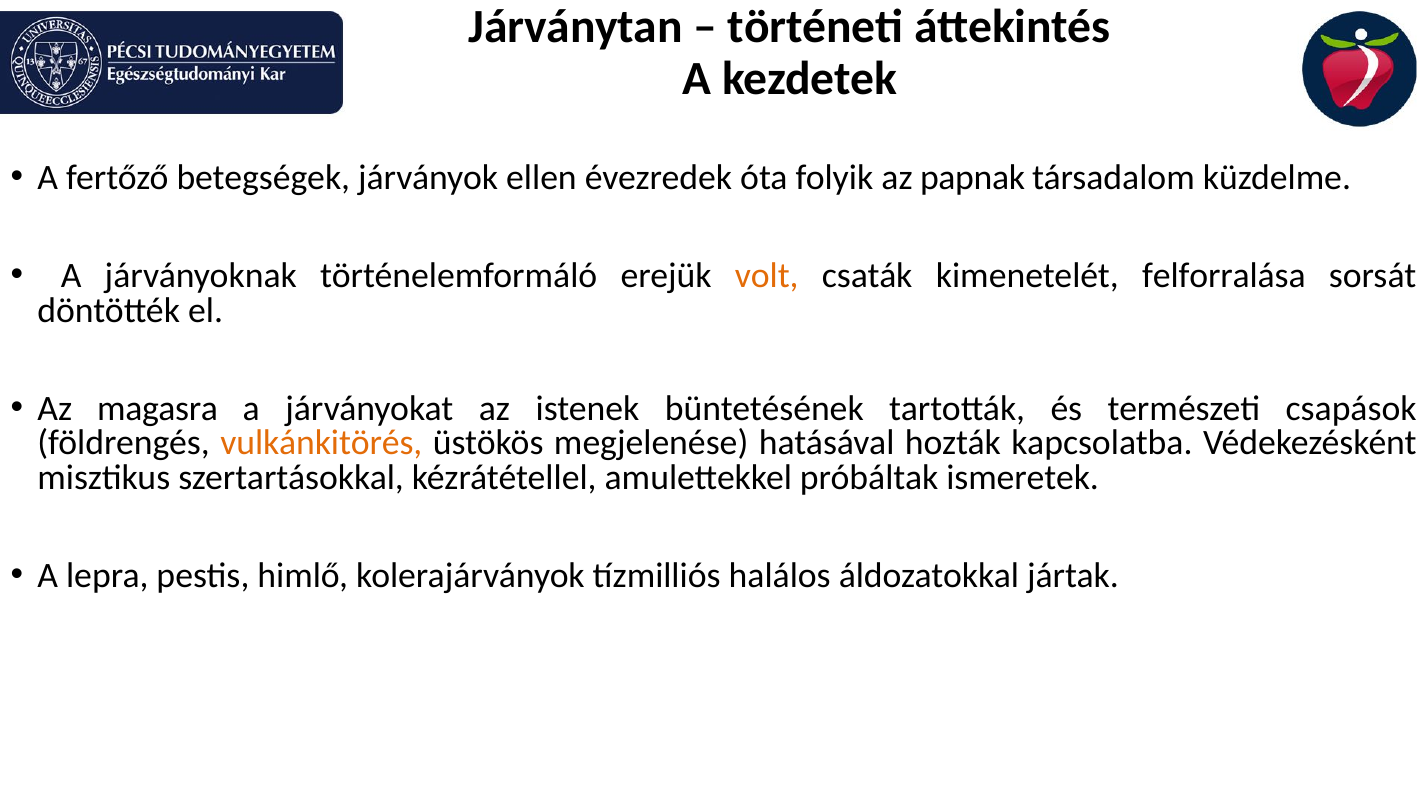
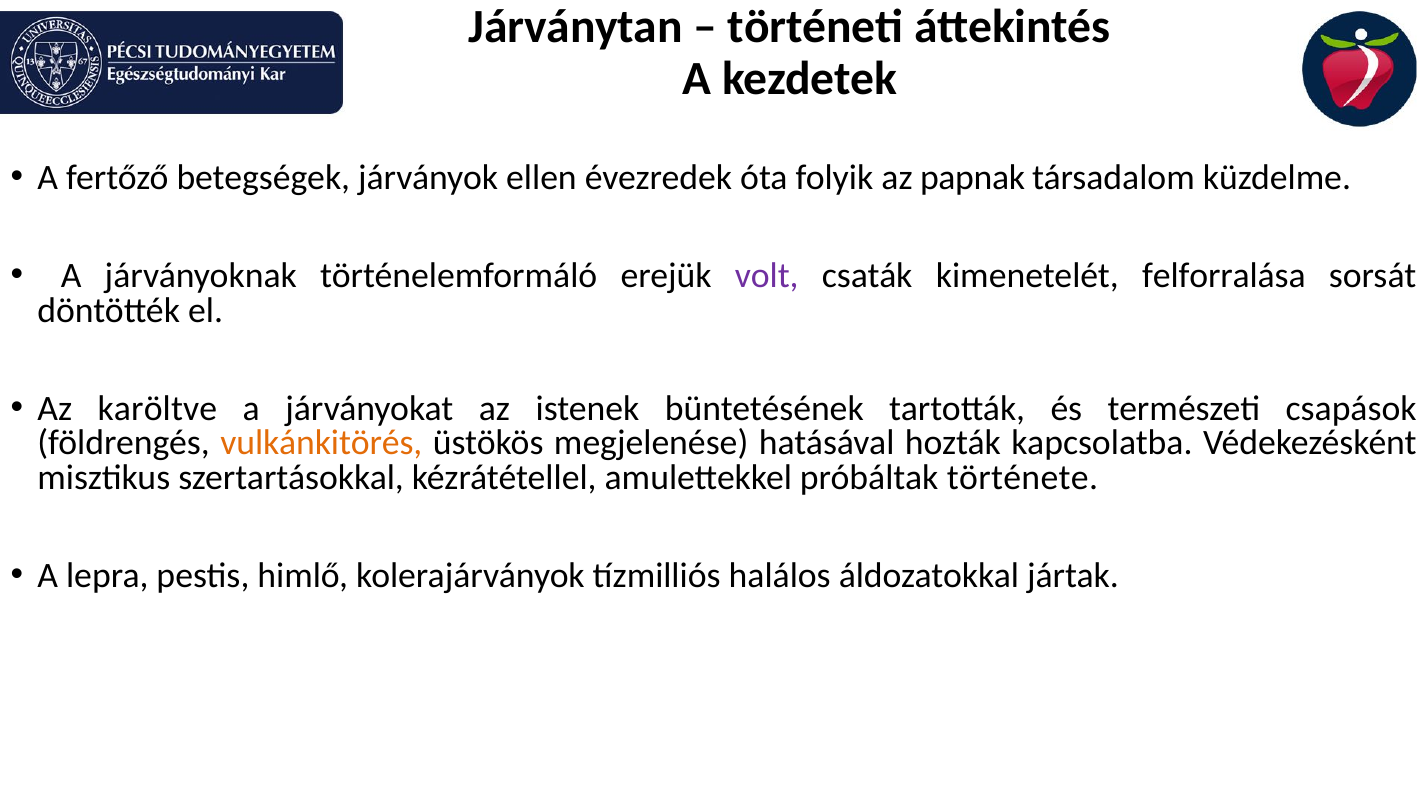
volt colour: orange -> purple (767, 276)
magasra: magasra -> karöltve (157, 409)
ismeretek: ismeretek -> története (1022, 477)
